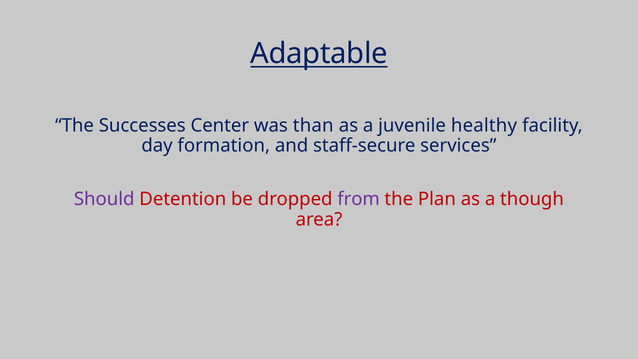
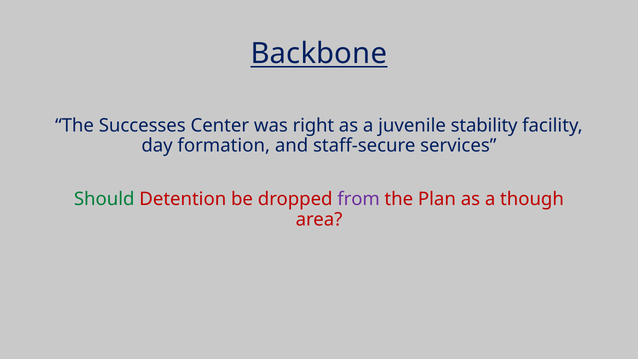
Adaptable: Adaptable -> Backbone (319, 54)
than: than -> right (313, 126)
healthy: healthy -> stability (484, 126)
Should colour: purple -> green (104, 199)
